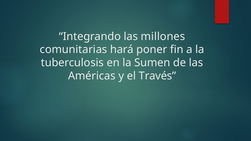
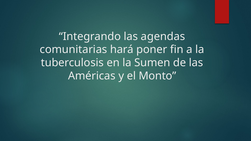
millones: millones -> agendas (163, 36)
Través: Través -> Monto (157, 76)
